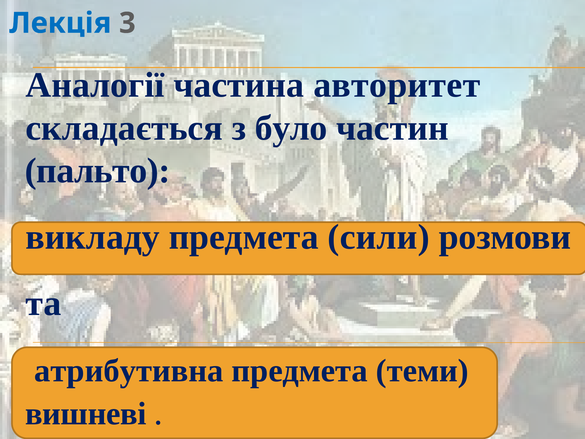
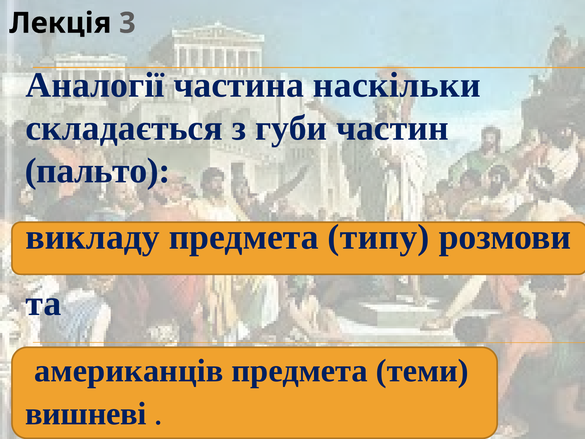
Лекція colour: blue -> black (60, 23)
авторитет: авторитет -> наскільки (397, 85)
було: було -> губи (291, 128)
сили: сили -> типу (379, 237)
атрибутивна: атрибутивна -> американців (129, 371)
